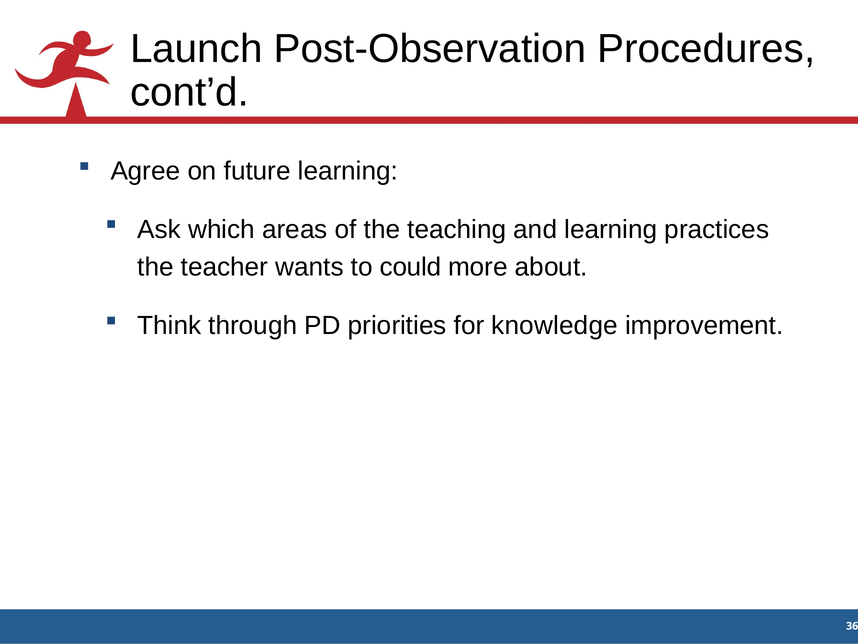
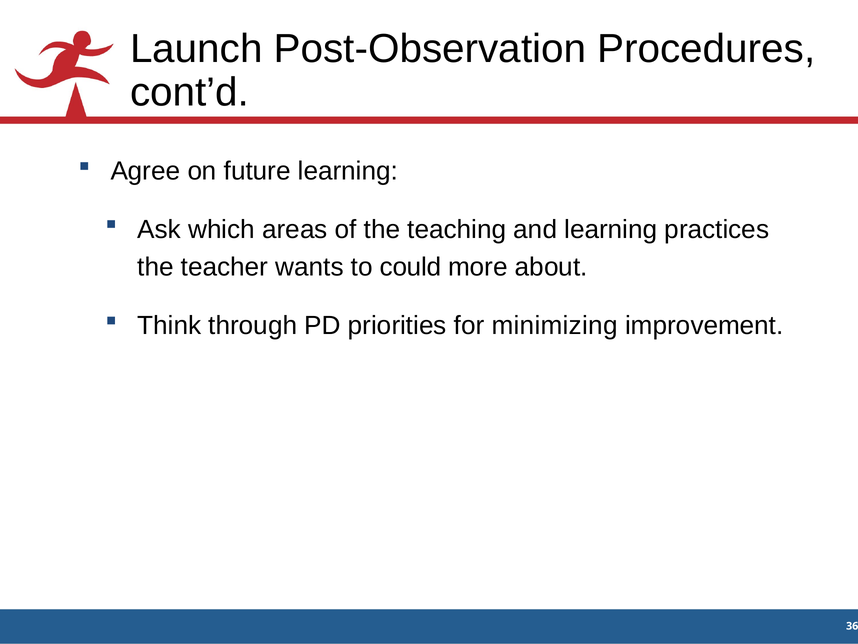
knowledge: knowledge -> minimizing (555, 325)
